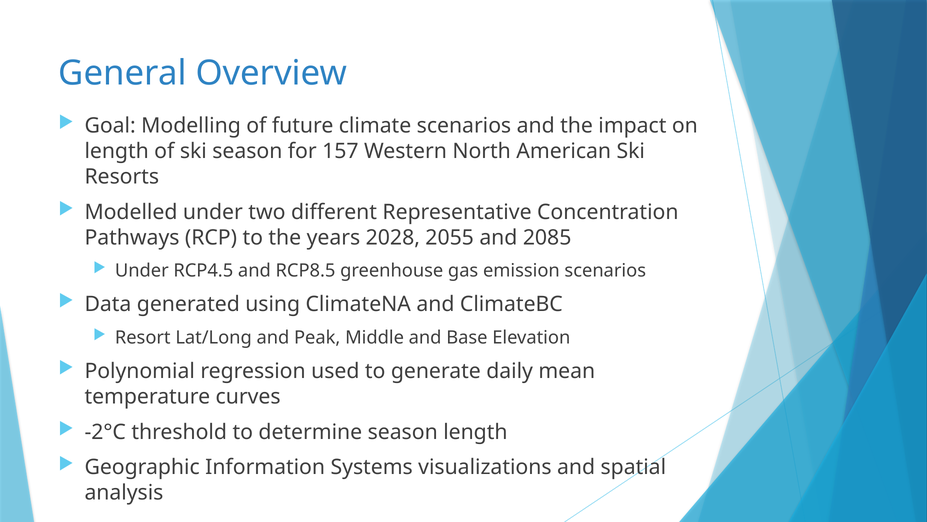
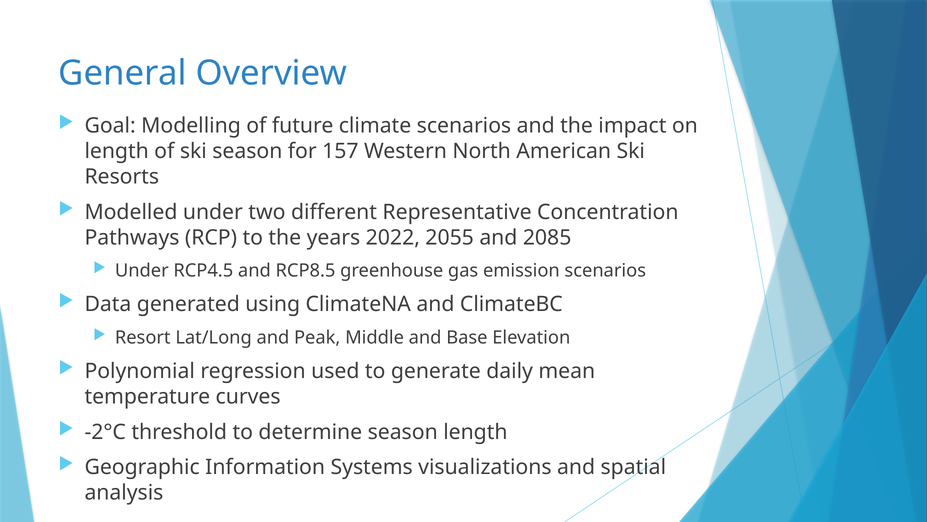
2028: 2028 -> 2022 (393, 237)
